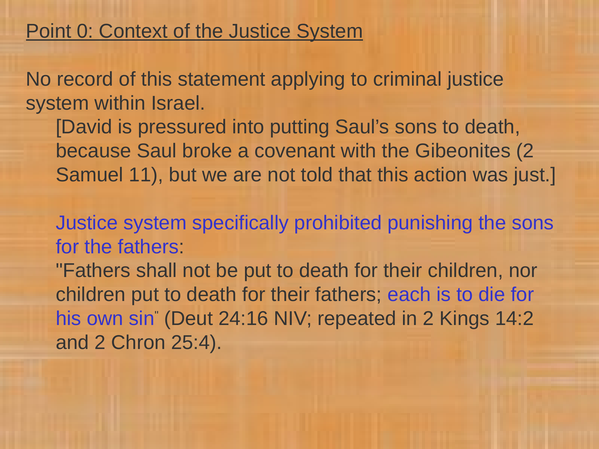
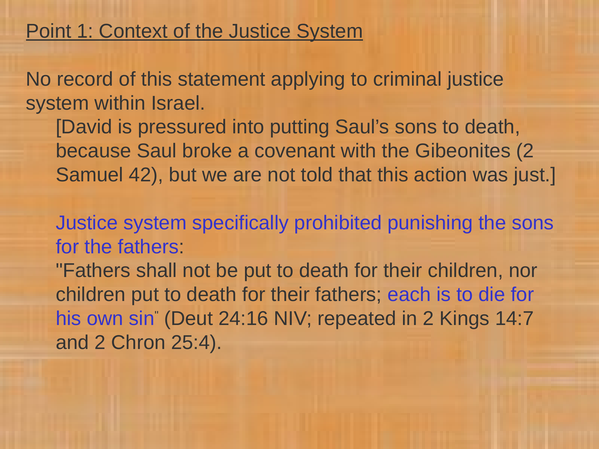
0: 0 -> 1 (85, 31)
11: 11 -> 42 (146, 175)
14:2: 14:2 -> 14:7 (515, 319)
